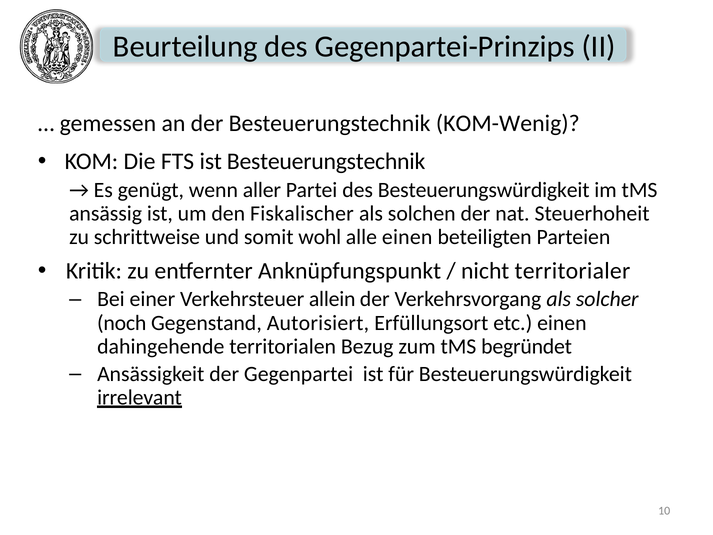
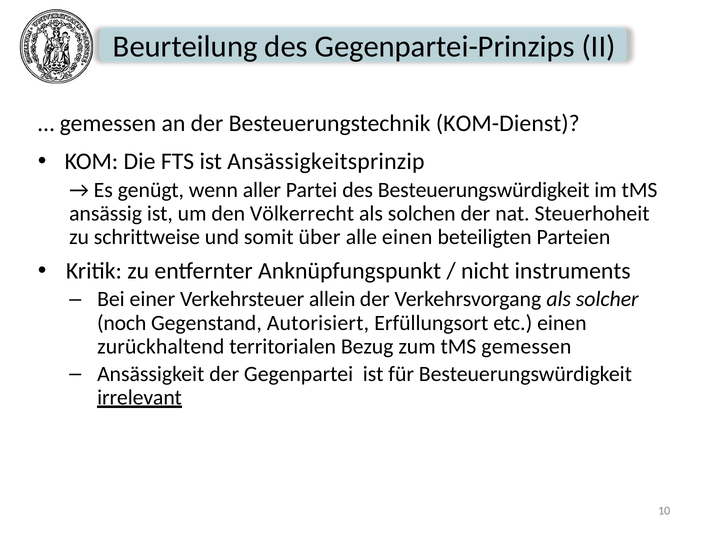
KOM-Wenig: KOM-Wenig -> KOM-Dienst (508, 123)
ist Besteuerungstechnik: Besteuerungstechnik -> Ansässigkeitsprinzip (326, 161)
Fiskalischer: Fiskalischer -> Völkerrecht (302, 214)
wohl: wohl -> über (320, 237)
territorialer: territorialer -> instruments (573, 271)
dahingehende: dahingehende -> zurückhaltend (161, 346)
tMS begründet: begründet -> gemessen (526, 346)
